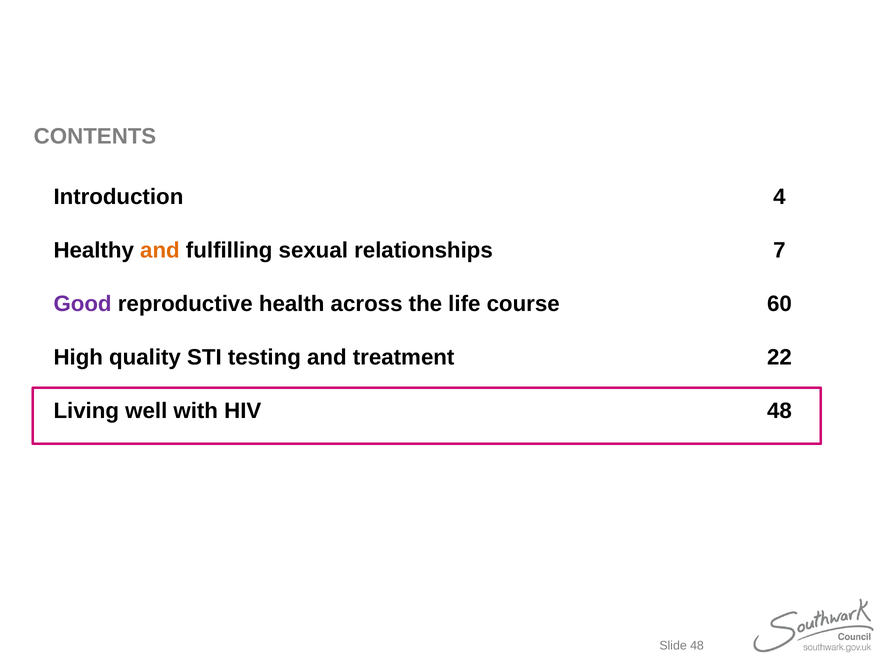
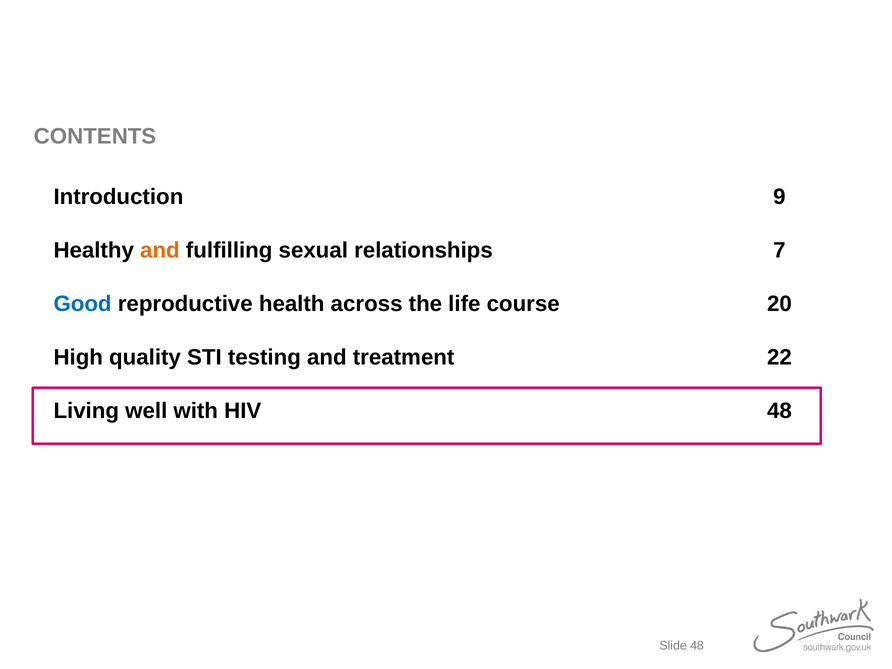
4: 4 -> 9 (779, 197)
Good colour: purple -> blue (83, 304)
60: 60 -> 20 (780, 304)
